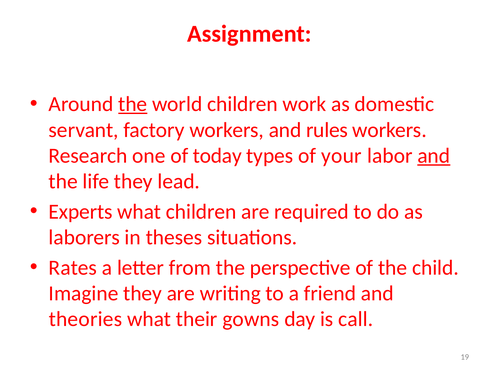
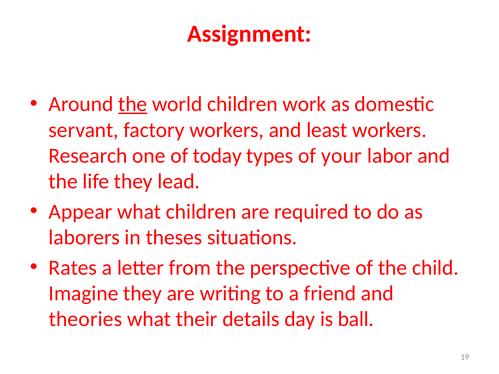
rules: rules -> least (327, 130)
and underline: present -> none (434, 156)
Experts: Experts -> Appear (80, 212)
gowns: gowns -> details (251, 319)
call: call -> ball (356, 319)
